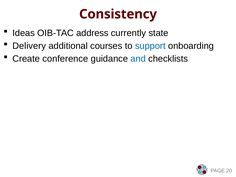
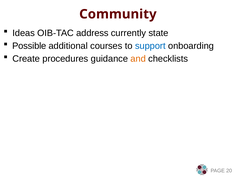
Consistency: Consistency -> Community (118, 14)
Delivery: Delivery -> Possible (29, 46)
conference: conference -> procedures (65, 59)
and colour: blue -> orange (138, 59)
